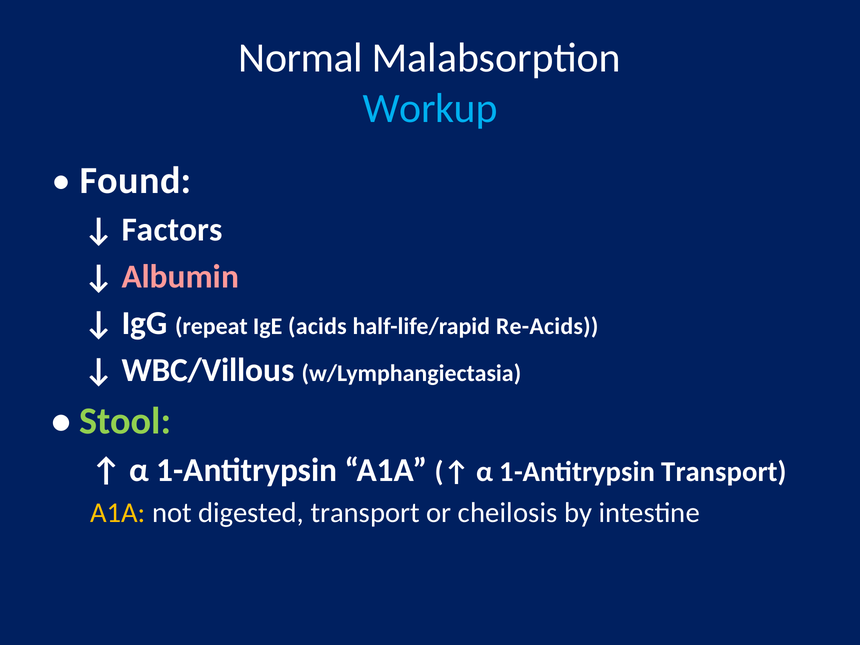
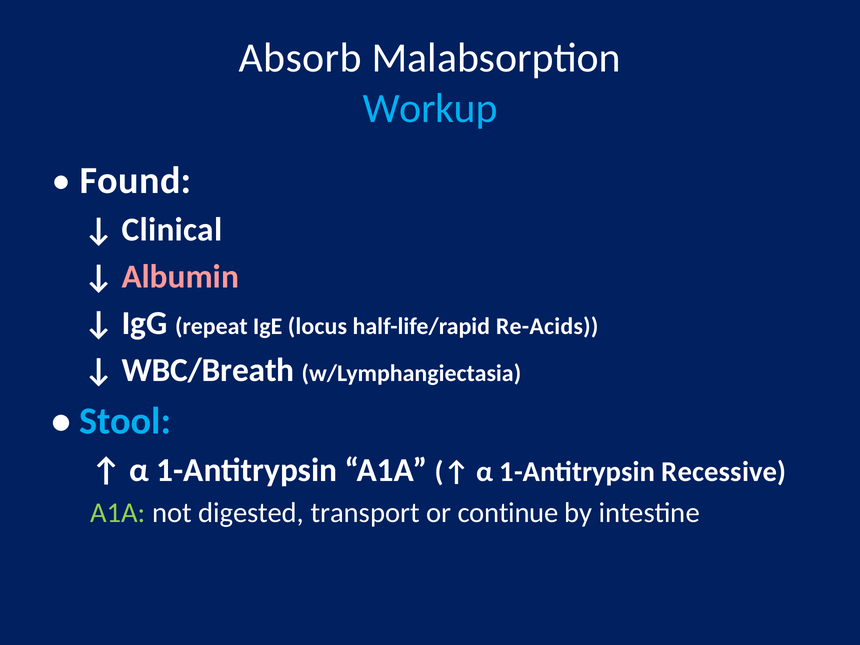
Normal: Normal -> Absorb (300, 58)
Factors: Factors -> Clinical (172, 230)
acids: acids -> locus (317, 326)
WBC/Villous: WBC/Villous -> WBC/Breath (208, 370)
Stool colour: light green -> light blue (125, 421)
1-Antitrypsin Transport: Transport -> Recessive (724, 472)
A1A colour: yellow -> light green (118, 513)
cheilosis: cheilosis -> continue (508, 513)
